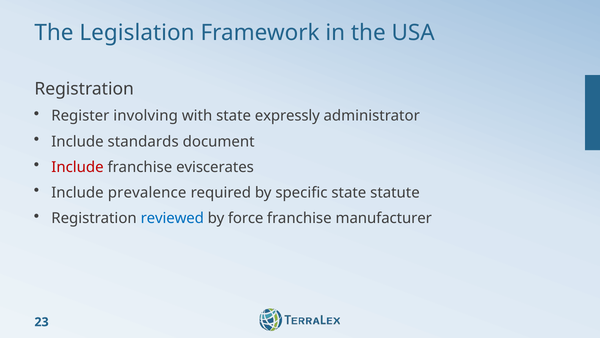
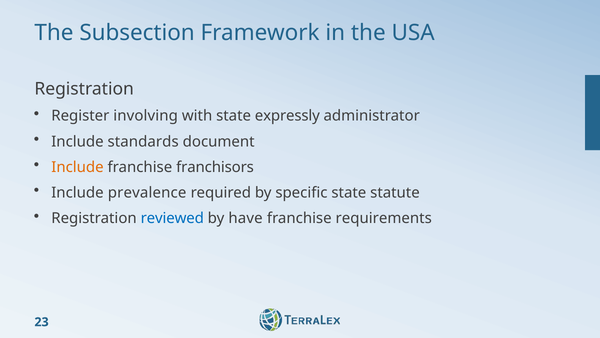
Legislation: Legislation -> Subsection (137, 33)
Include colour: red -> orange (77, 167)
eviscerates: eviscerates -> franchisors (215, 167)
force: force -> have (246, 218)
manufacturer: manufacturer -> requirements (384, 218)
